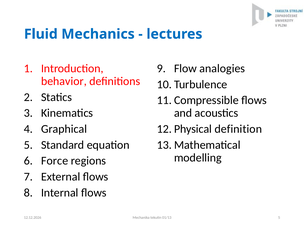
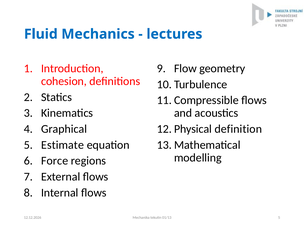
analogies: analogies -> geometry (222, 69)
behavior: behavior -> cohesion (64, 81)
Standard: Standard -> Estimate (63, 145)
